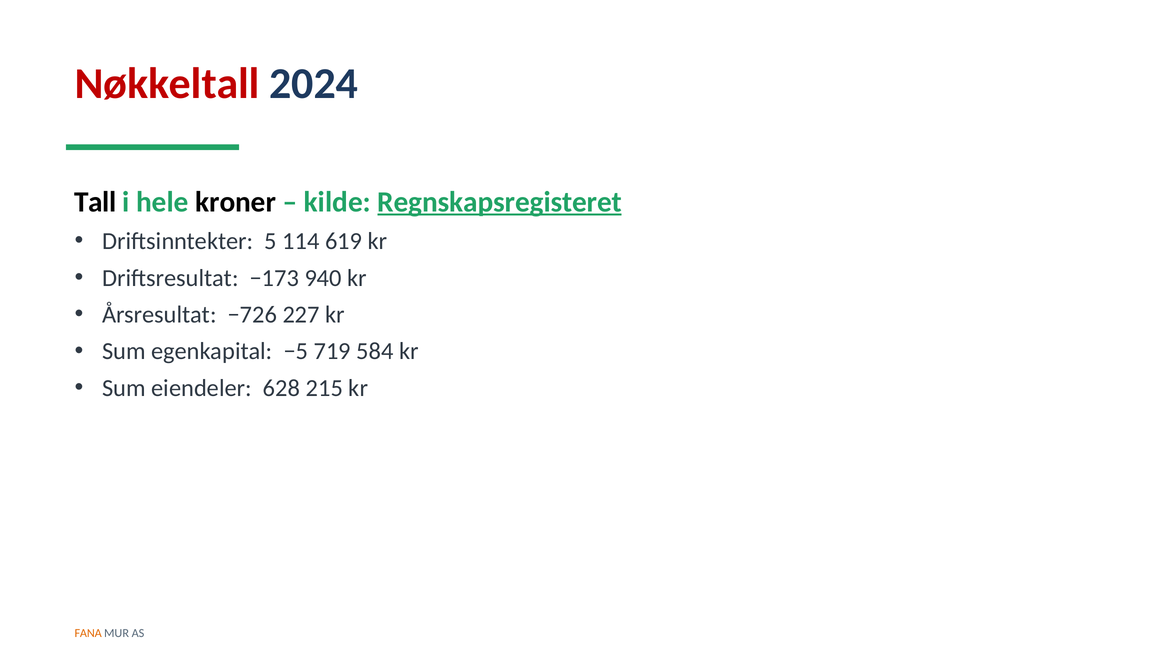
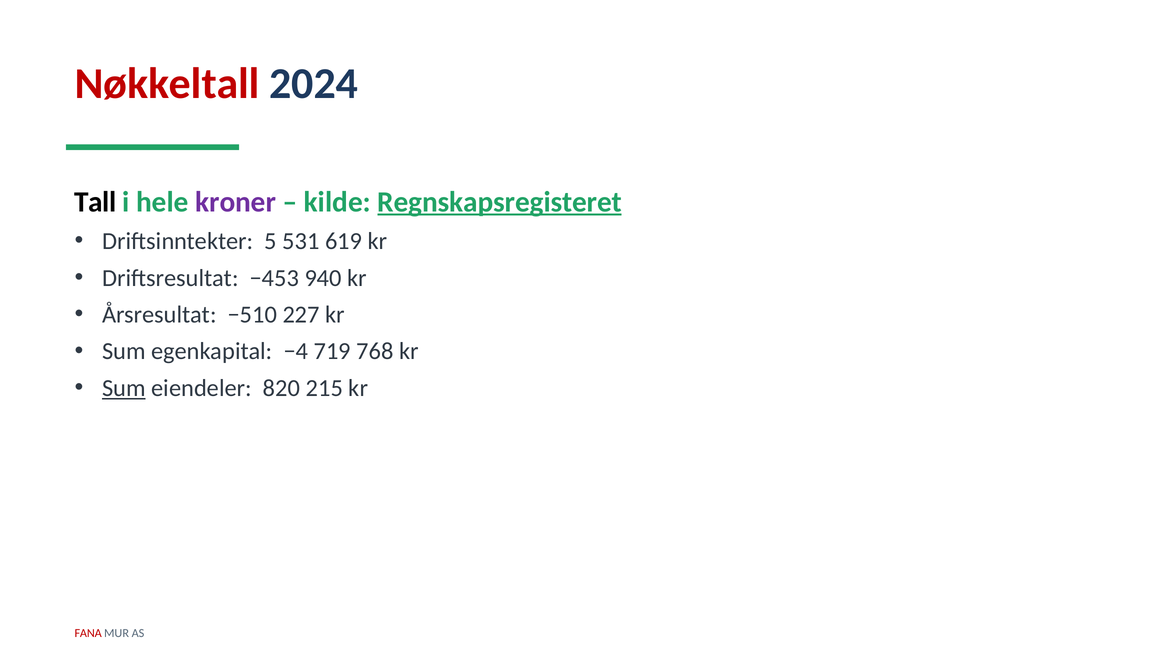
kroner colour: black -> purple (236, 202)
114: 114 -> 531 (301, 241)
−173: −173 -> −453 (274, 278)
−726: −726 -> −510 (252, 315)
−5: −5 -> −4 (296, 351)
584: 584 -> 768 (375, 351)
Sum underline: none -> present (124, 388)
628: 628 -> 820 (282, 388)
FANA colour: orange -> red (88, 633)
